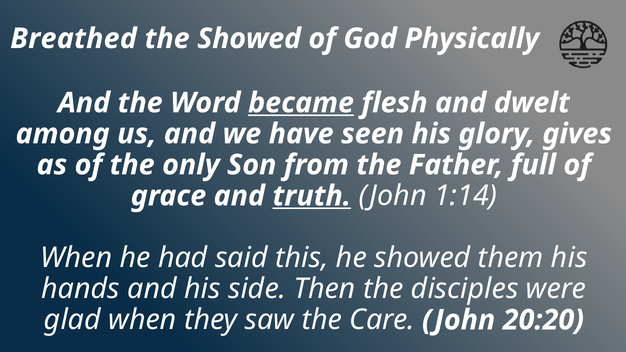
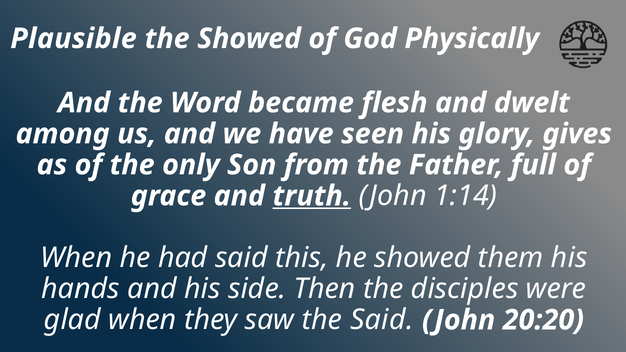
Breathed: Breathed -> Plausible (74, 39)
became underline: present -> none (301, 103)
the Care: Care -> Said (382, 320)
